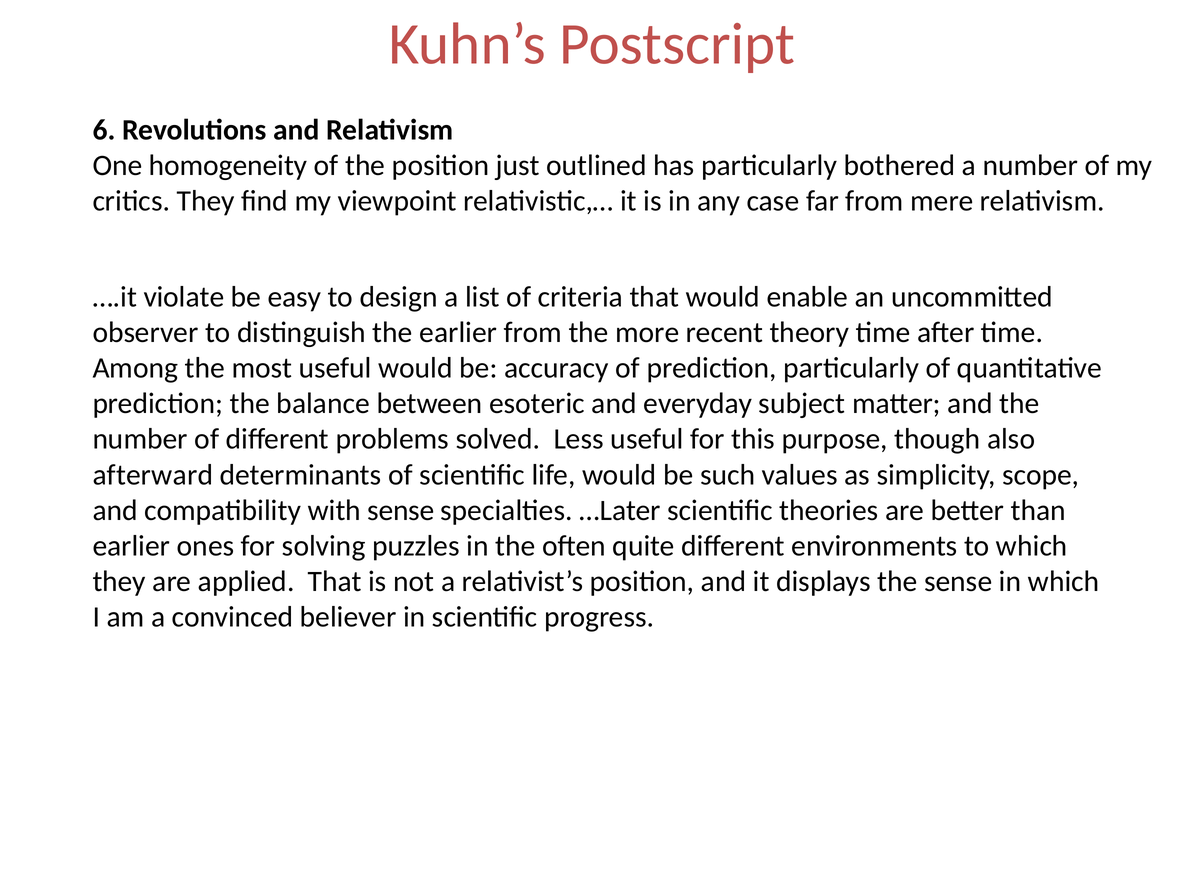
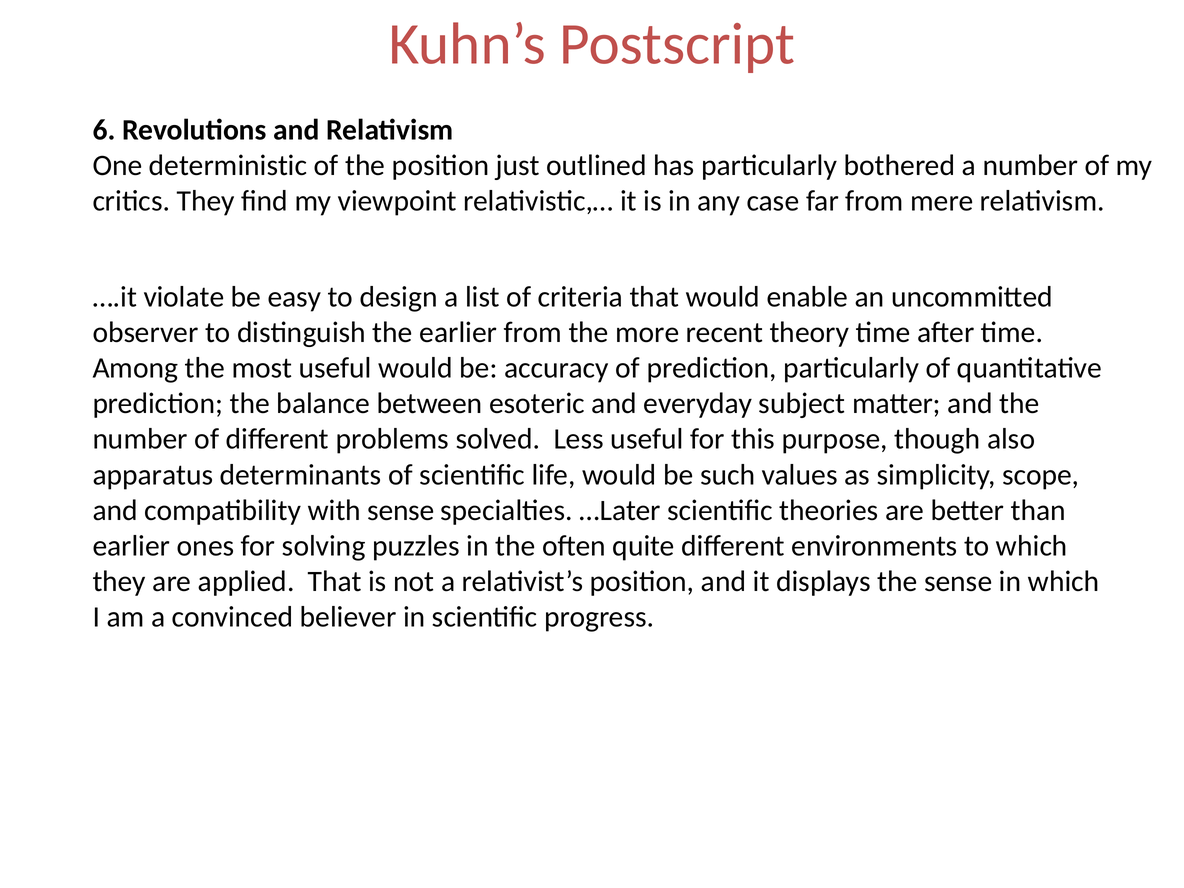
homogeneity: homogeneity -> deterministic (228, 165)
afterward: afterward -> apparatus (153, 475)
